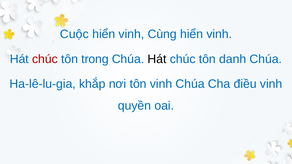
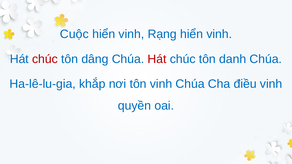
Cùng: Cùng -> Rạng (162, 34)
trong: trong -> dâng (95, 59)
Hát colour: black -> red (157, 59)
